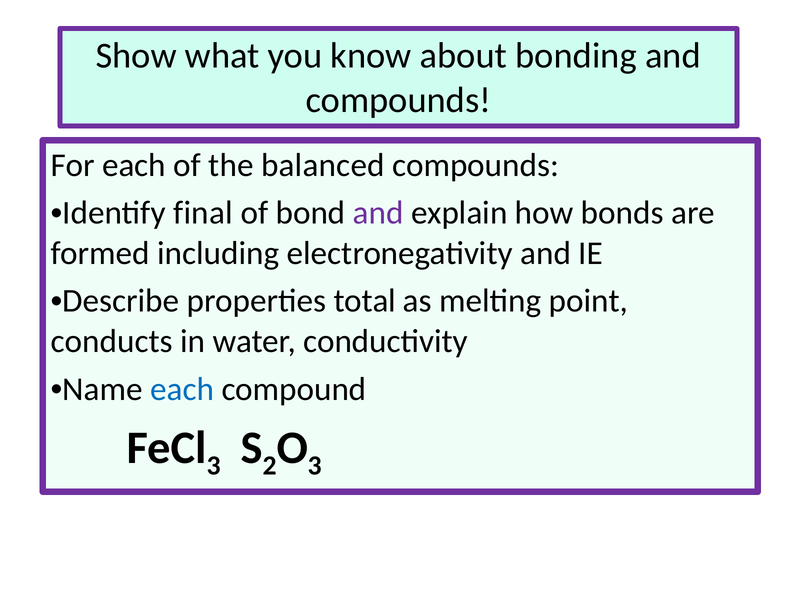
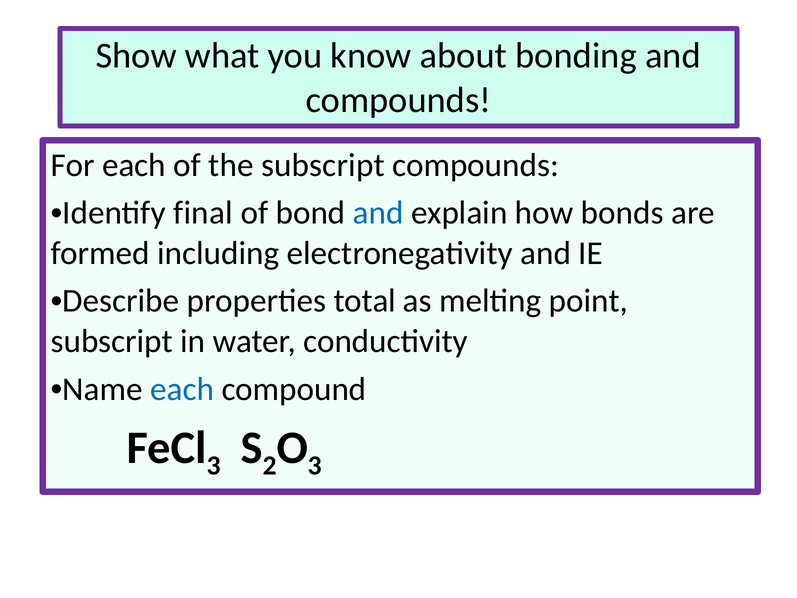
the balanced: balanced -> subscript (323, 165)
and colour: purple -> blue (378, 213)
conducts: conducts -> subscript (112, 341)
